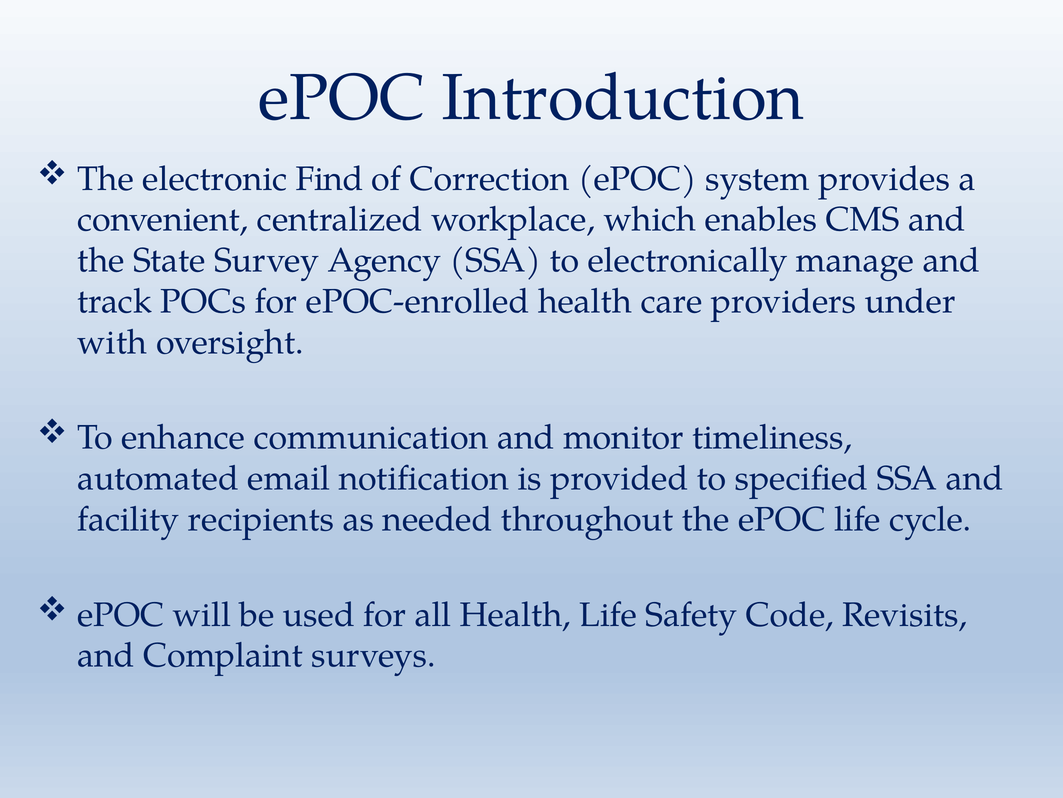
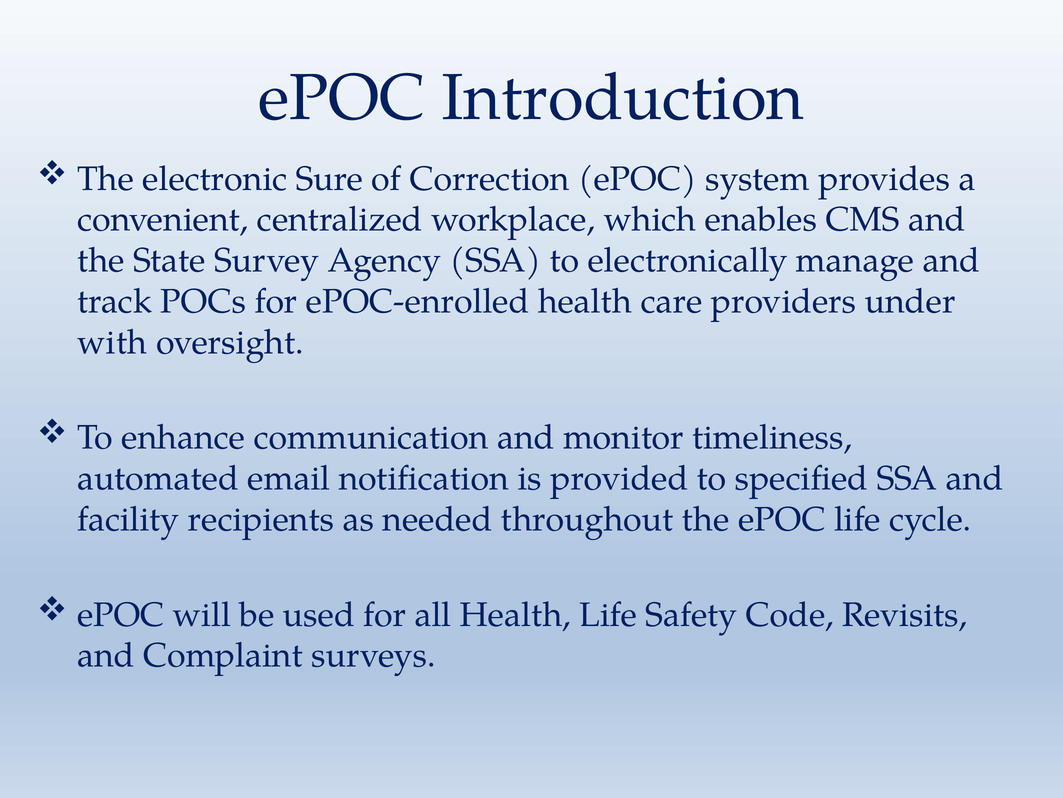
Find: Find -> Sure (329, 179)
